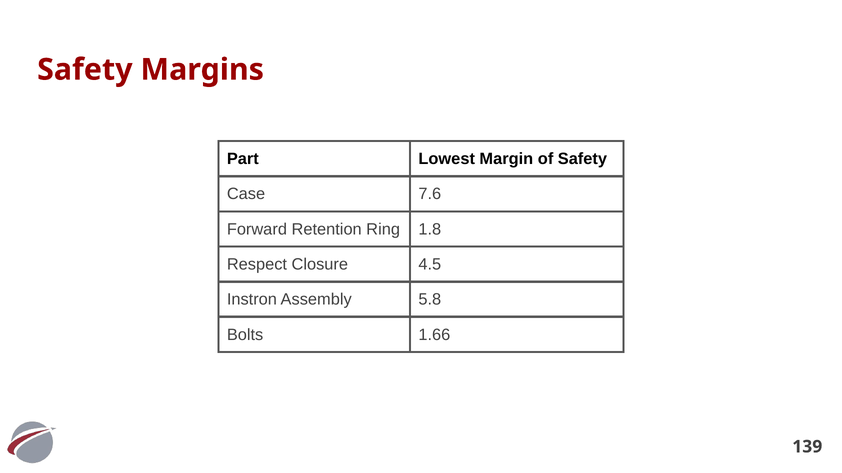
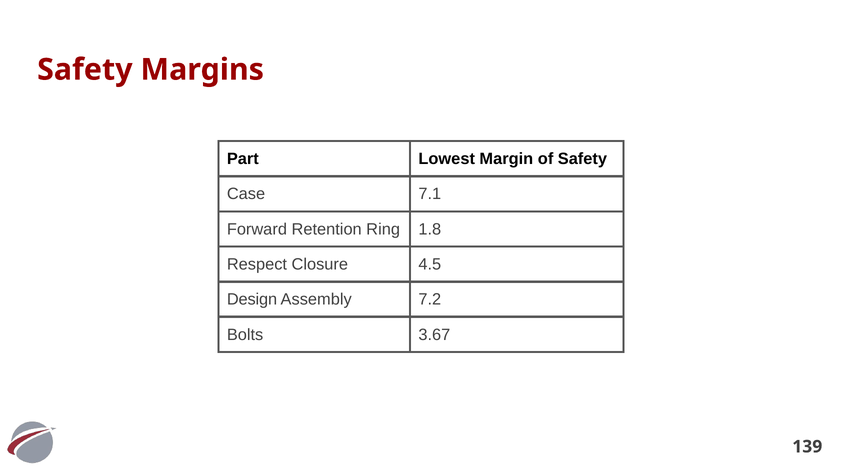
7.6: 7.6 -> 7.1 (430, 194)
Instron: Instron -> Design (252, 300)
5.8: 5.8 -> 7.2 (430, 300)
1.66: 1.66 -> 3.67 (434, 335)
